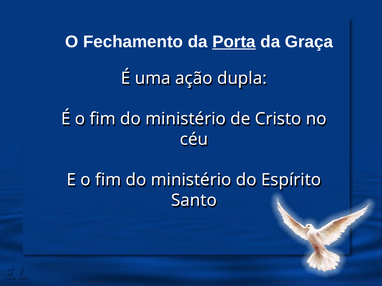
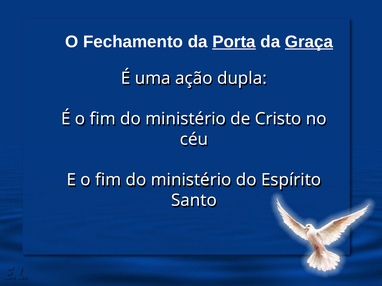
Graça underline: none -> present (309, 42)
